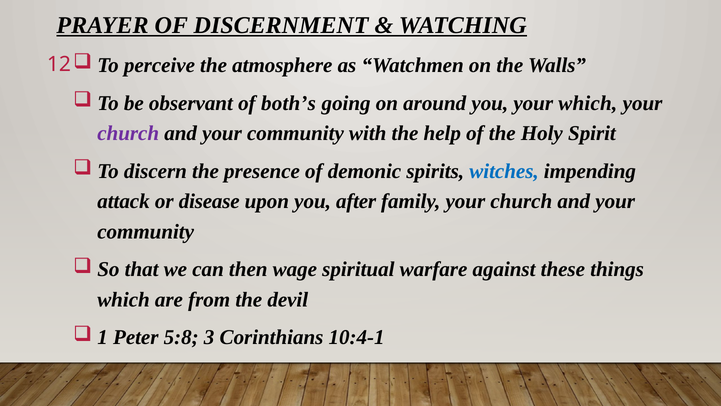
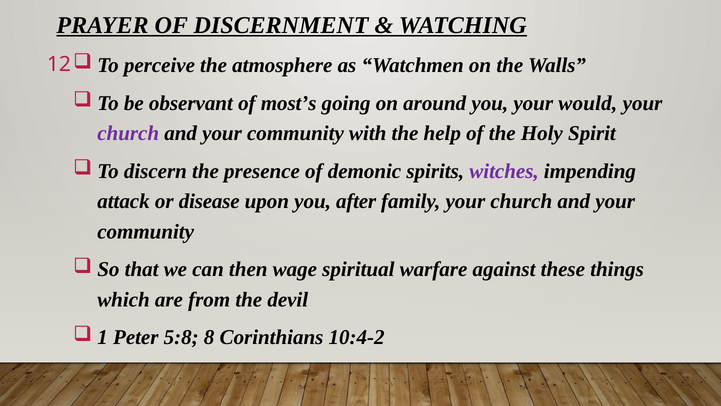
both’s: both’s -> most’s (289, 103)
your which: which -> would (588, 103)
witches colour: blue -> purple (504, 171)
3: 3 -> 8 (209, 337)
10:4-1: 10:4-1 -> 10:4-2 (357, 337)
